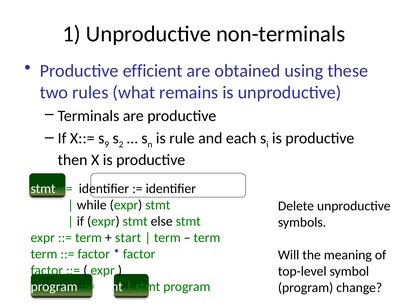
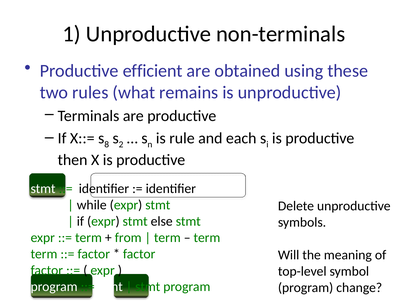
9: 9 -> 8 (107, 144)
start: start -> from (128, 238)
